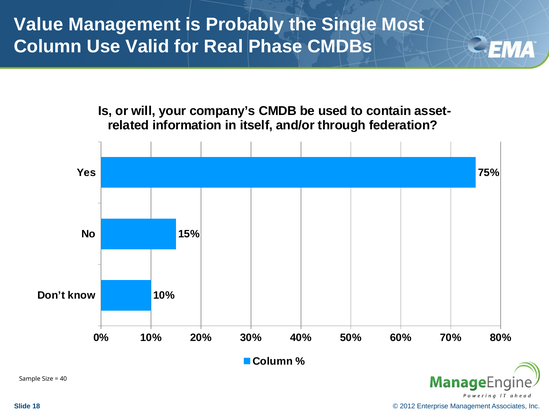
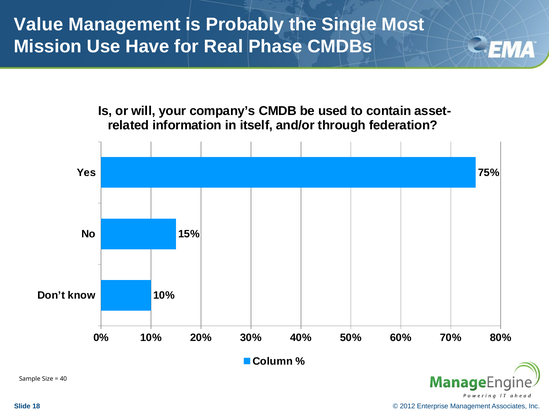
Column: Column -> Mission (48, 47)
Valid: Valid -> Have (147, 47)
